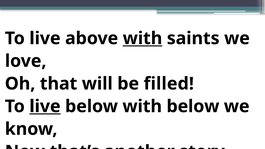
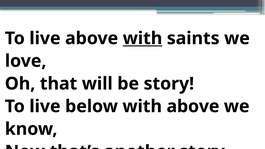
be filled: filled -> story (169, 84)
live underline: present -> none (45, 106)
with below: below -> above (193, 106)
